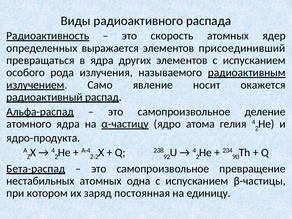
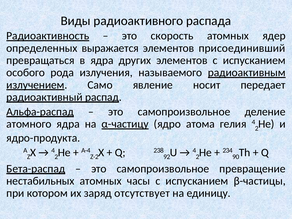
окажется: окажется -> передает (263, 85)
одна: одна -> часы (139, 181)
постоянная: постоянная -> отсутствует (142, 193)
